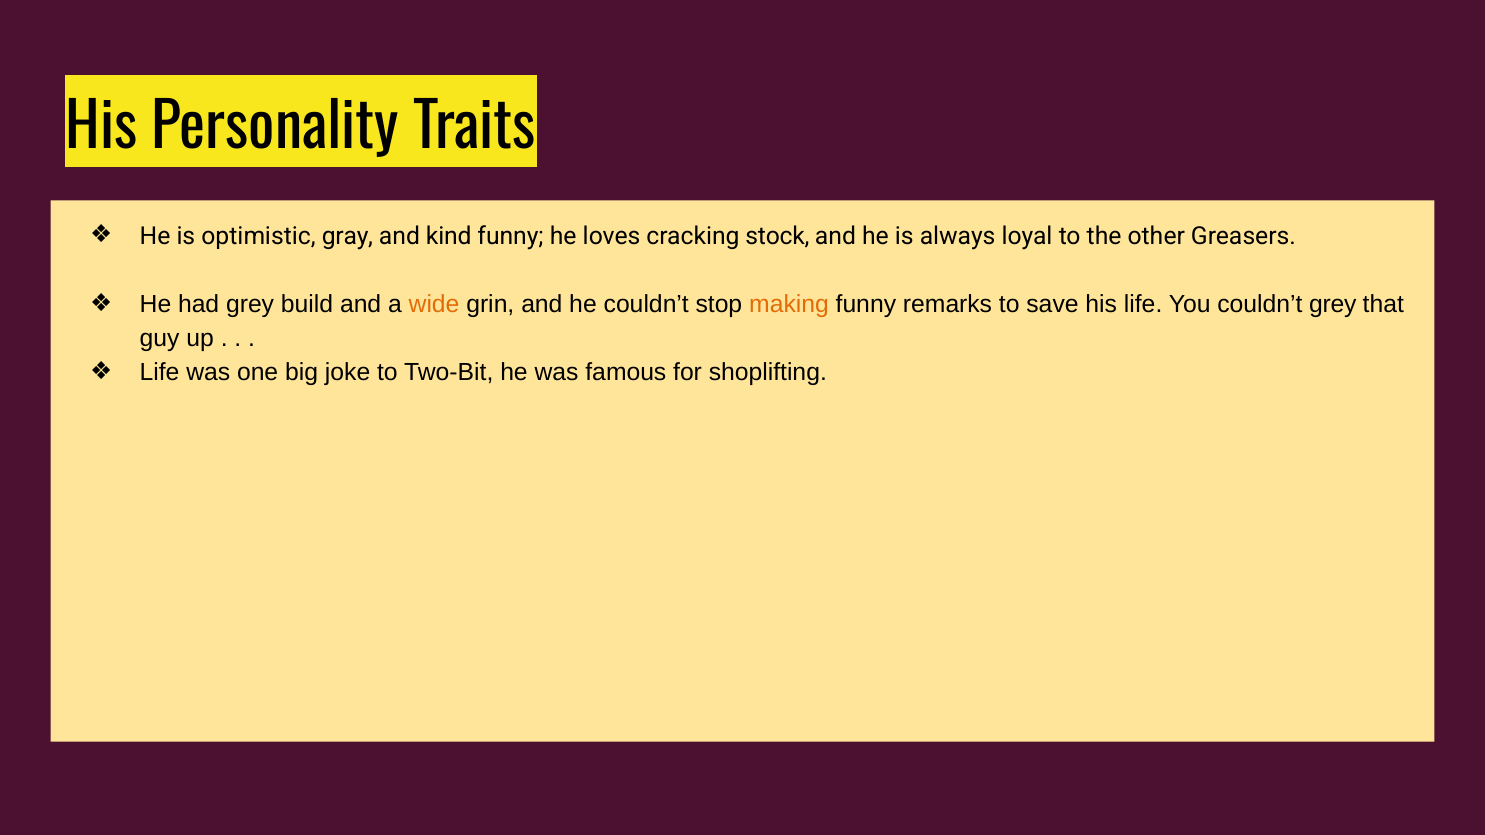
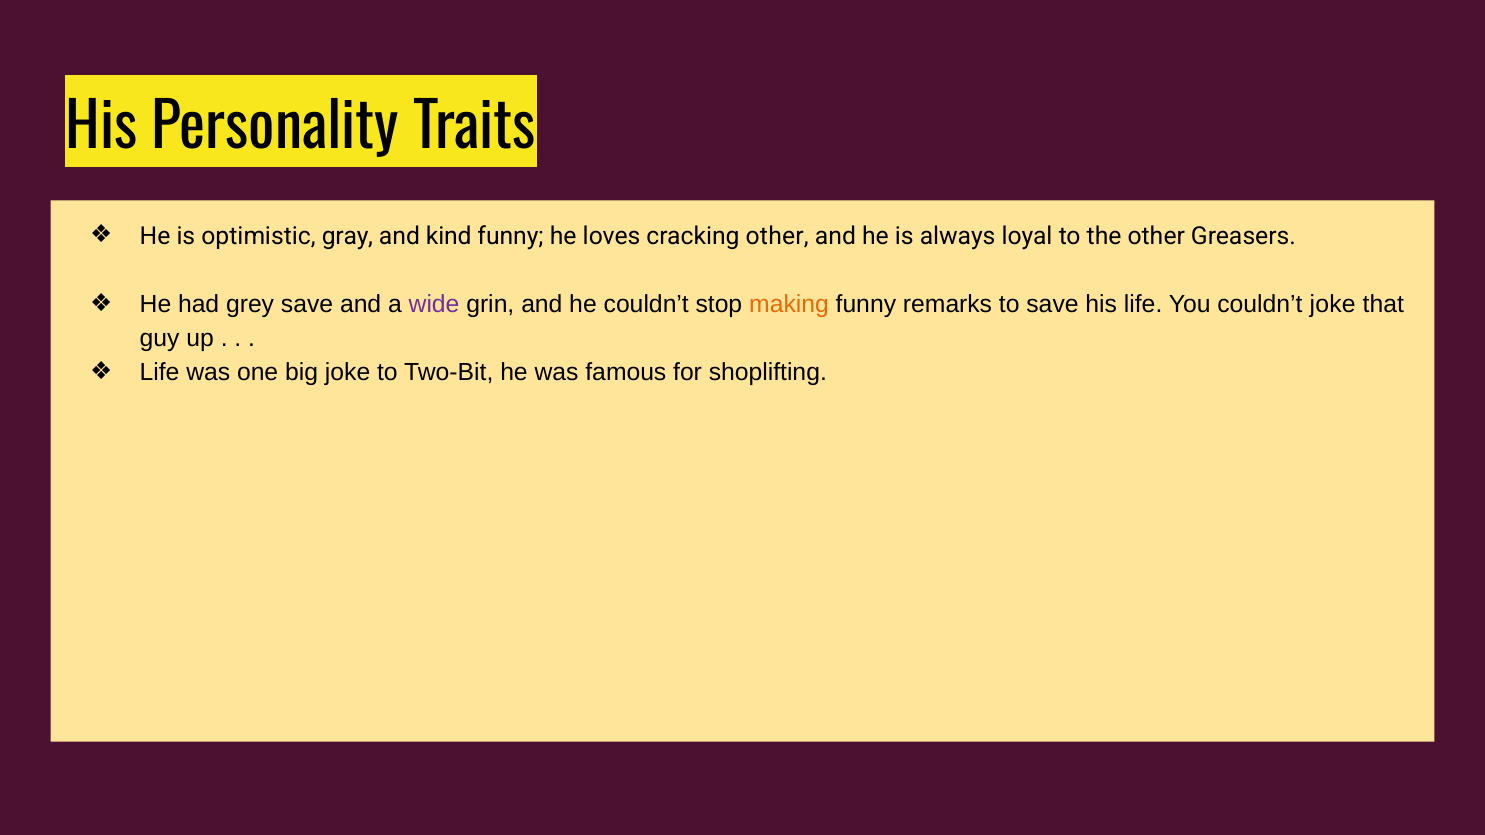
cracking stock: stock -> other (777, 236)
grey build: build -> save (307, 305)
wide colour: orange -> purple (434, 305)
couldn’t grey: grey -> joke (1333, 305)
